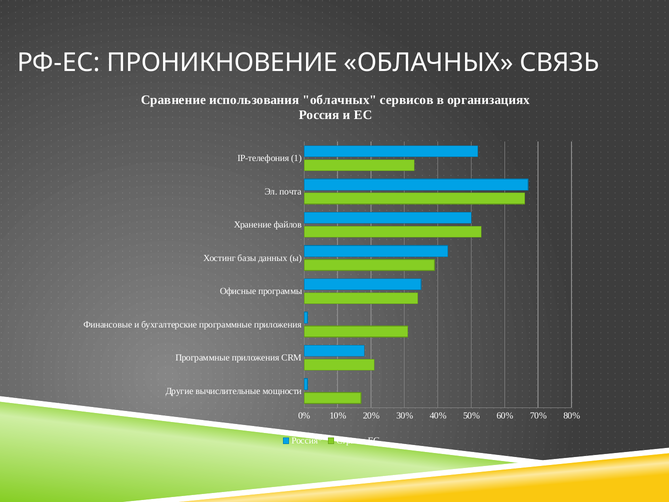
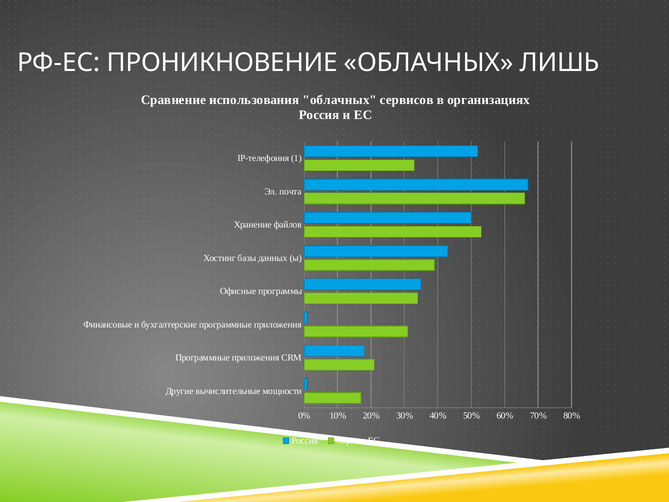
СВЯЗЬ: СВЯЗЬ -> ЛИШЬ (560, 63)
